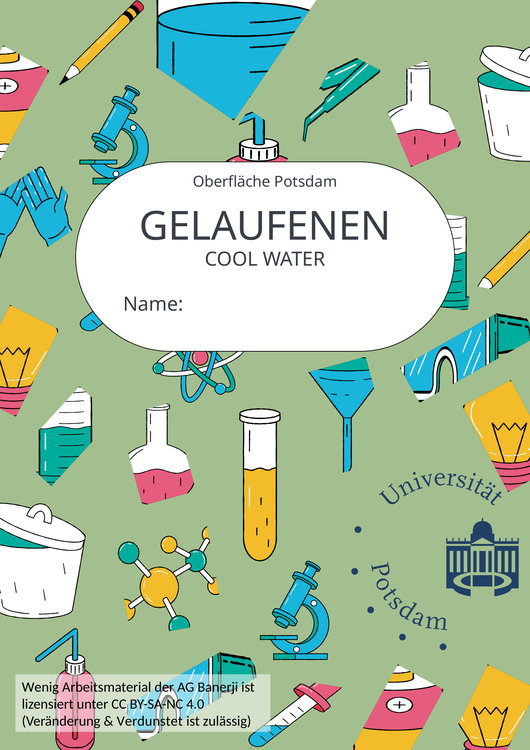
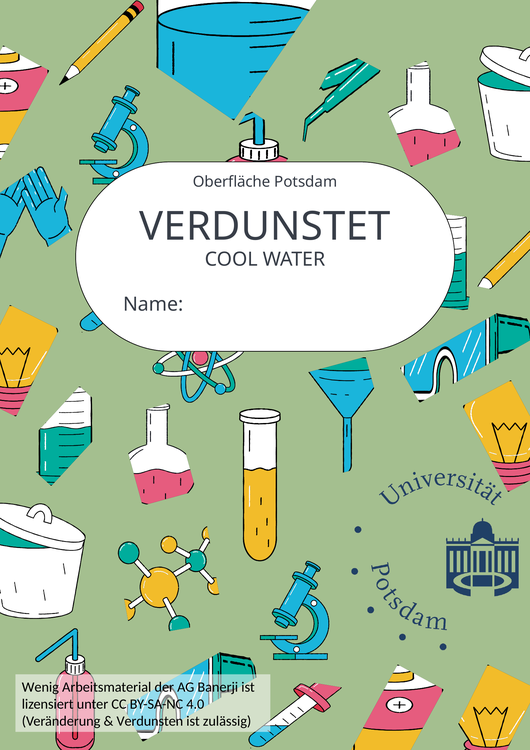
GELAUFENEN: GELAUFENEN -> VERDUNSTET (265, 227)
Verdunstet: Verdunstet -> Verdunsten (150, 721)
